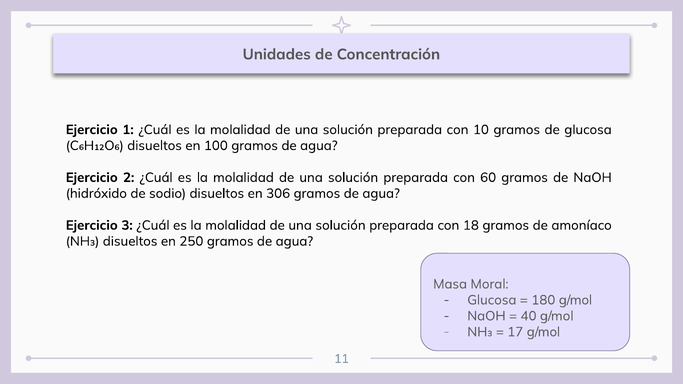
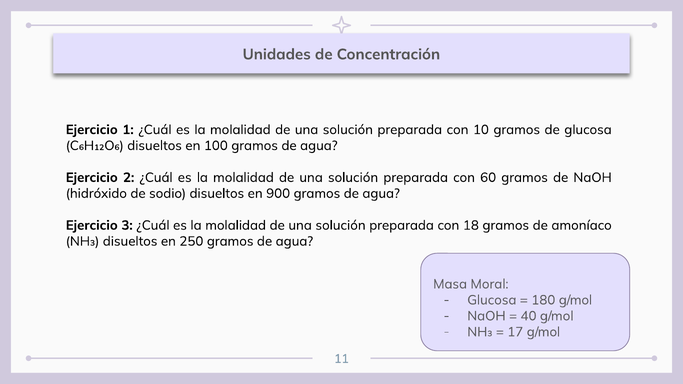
306: 306 -> 900 (278, 194)
